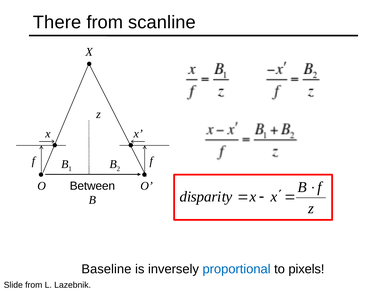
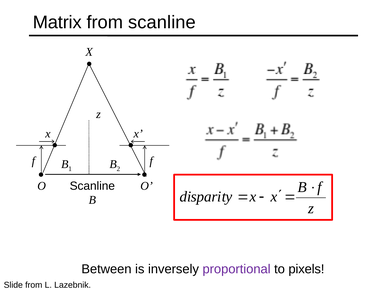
There: There -> Matrix (57, 22)
Between: Between -> Scanline (92, 185)
Baseline: Baseline -> Between (106, 269)
proportional colour: blue -> purple (237, 269)
